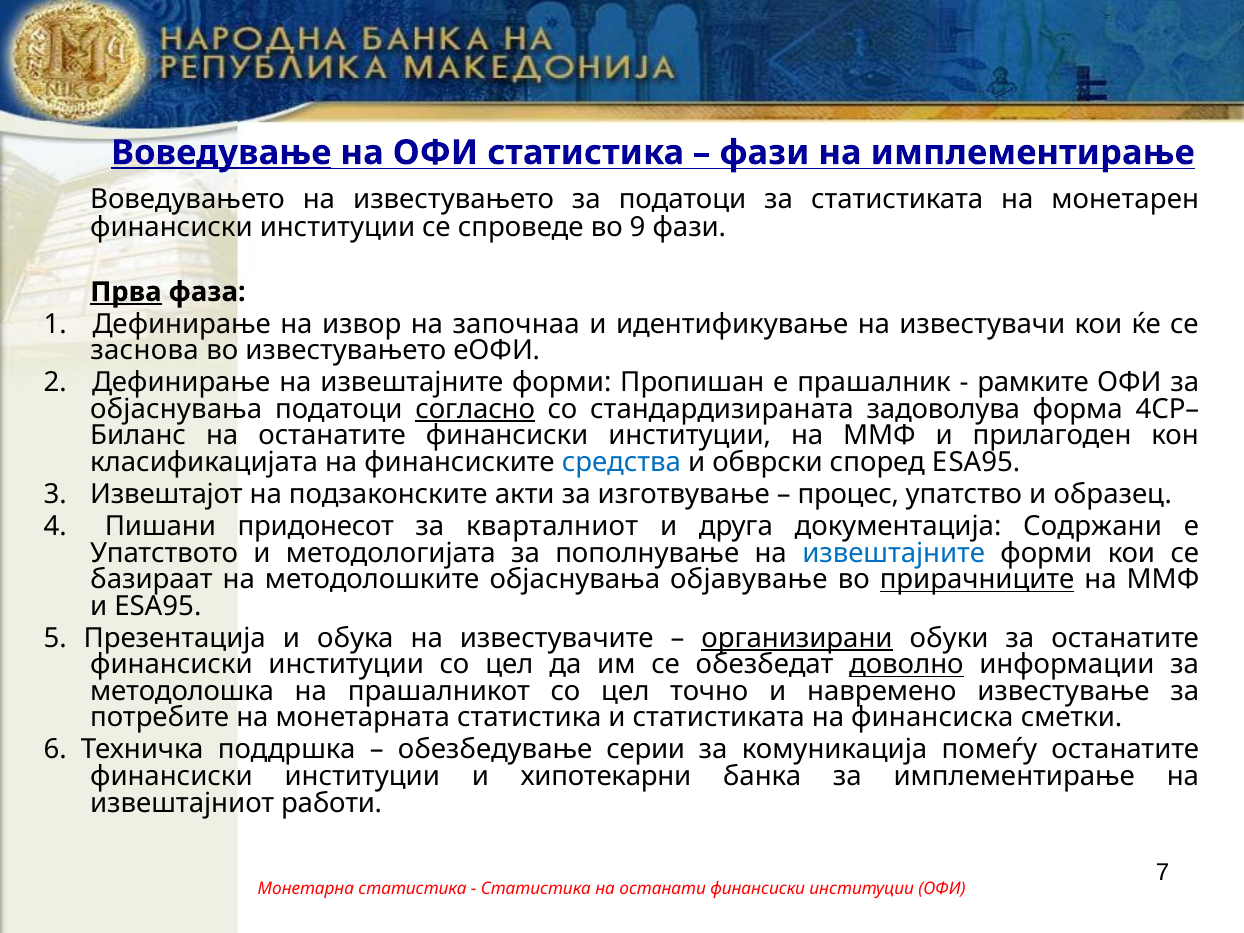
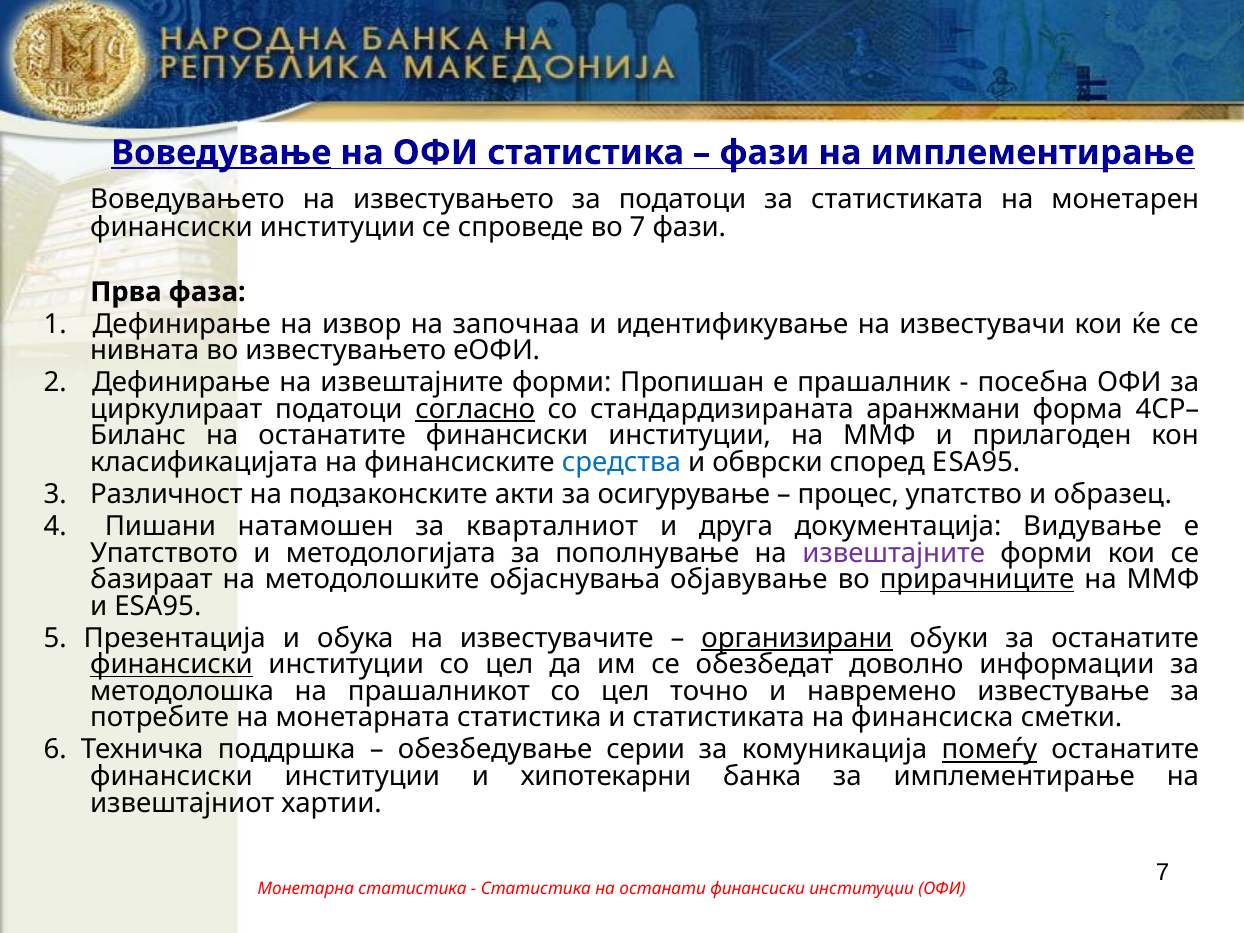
во 9: 9 -> 7 (638, 228)
Прва underline: present -> none (126, 292)
заснова: заснова -> нивната (145, 351)
рамките: рамките -> посебна (1033, 383)
објаснувања: објаснувања -> циркулираат (176, 409)
задоволува: задоволува -> аранжмани (943, 409)
Извештајот: Извештајот -> Различност (166, 494)
изготвување: изготвување -> осигурување (684, 494)
придонесот: придонесот -> натамошен (316, 526)
Содржани: Содржани -> Видување (1092, 526)
извештајните colour: blue -> purple (894, 553)
финансиски underline: none -> present (171, 665)
доволно underline: present -> none (906, 665)
помеѓу underline: none -> present (989, 750)
работи: работи -> хартии (332, 803)
